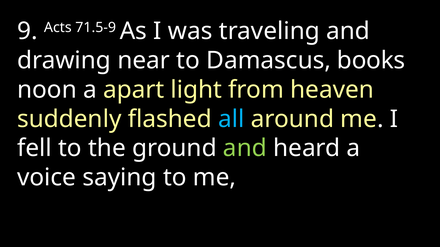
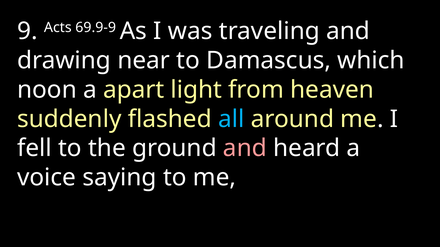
71.5-9: 71.5-9 -> 69.9-9 (96, 27)
books: books -> which (371, 61)
and colour: light green -> pink (245, 149)
